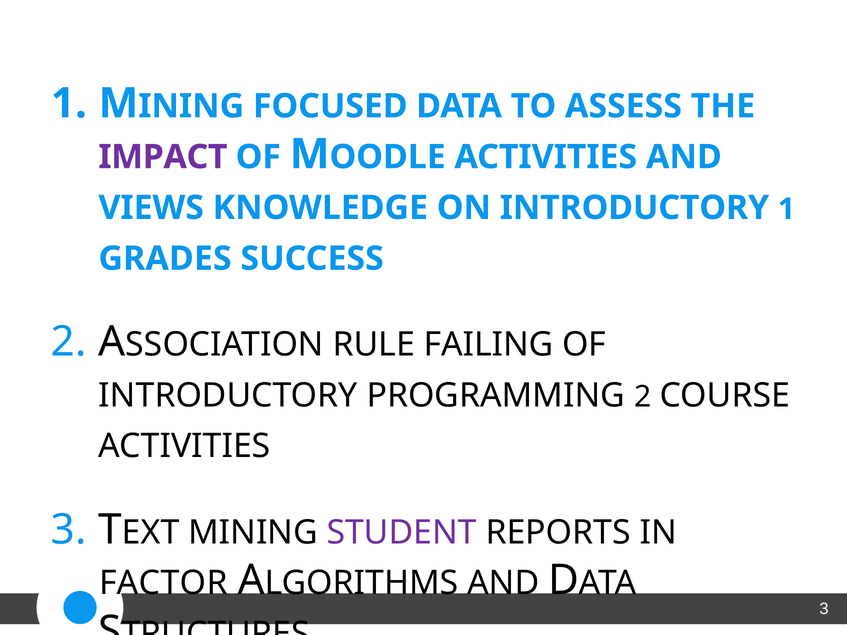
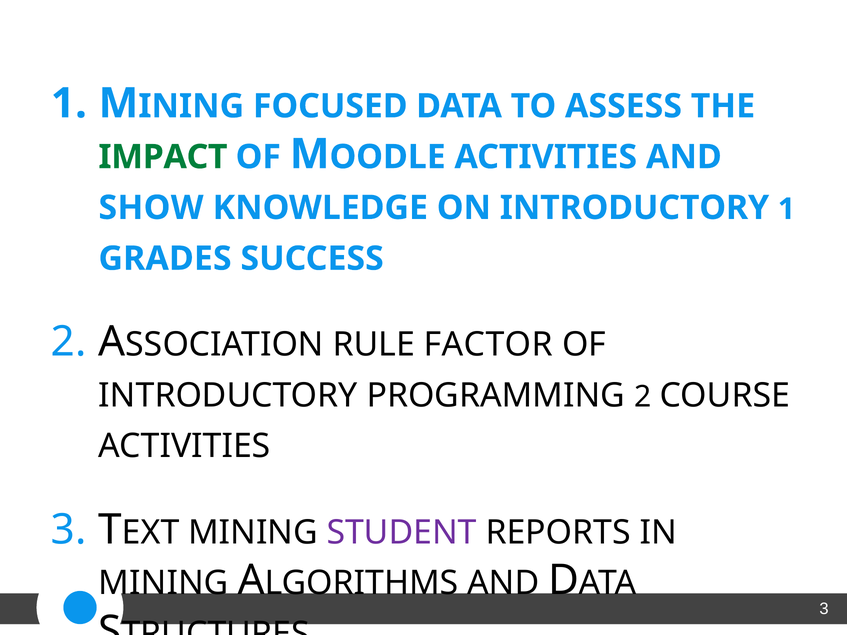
IMPACT colour: purple -> green (163, 157)
VIEWS: VIEWS -> SHOW (151, 208)
FAILING: FAILING -> FACTOR (488, 345)
FACTOR: FACTOR -> MINING (164, 583)
